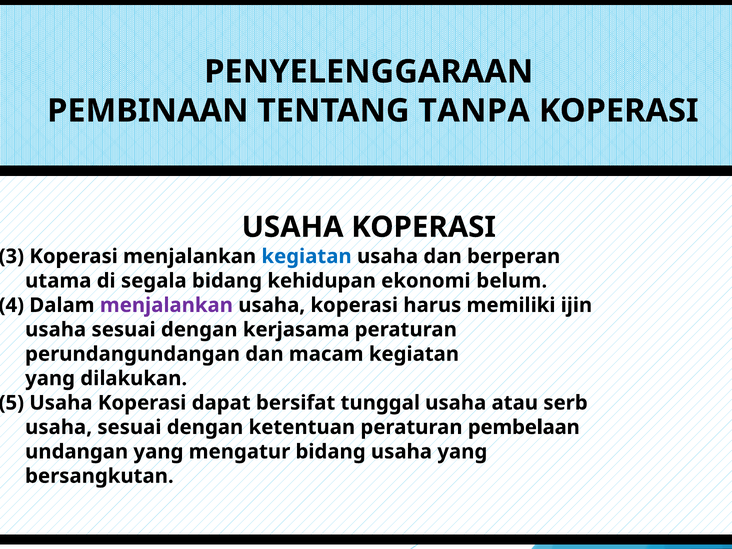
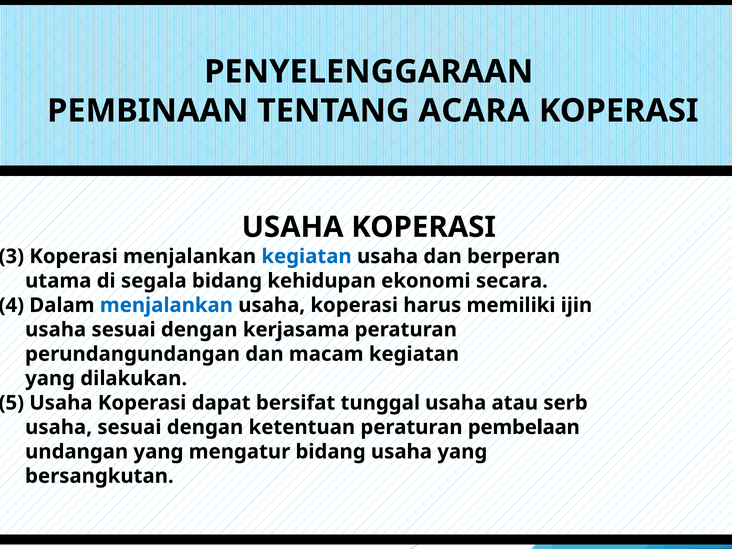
TANPA: TANPA -> ACARA (474, 111)
belum: belum -> secara (512, 281)
menjalankan colour: purple -> blue (166, 305)
